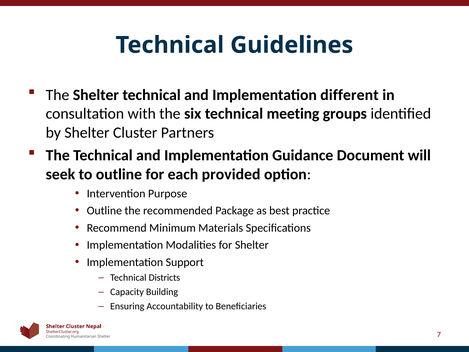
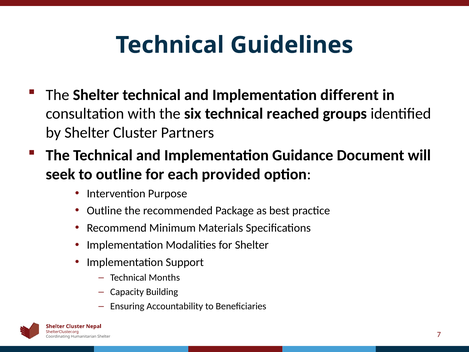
meeting: meeting -> reached (293, 114)
Districts: Districts -> Months (164, 277)
